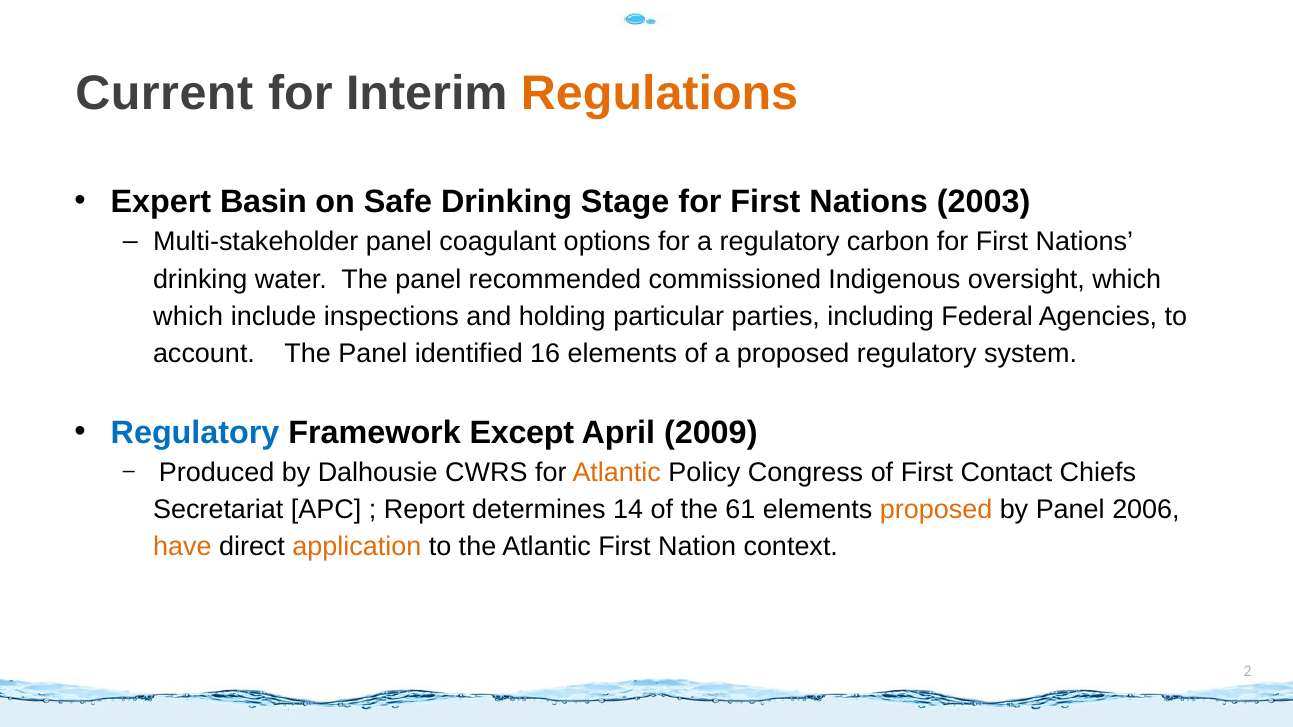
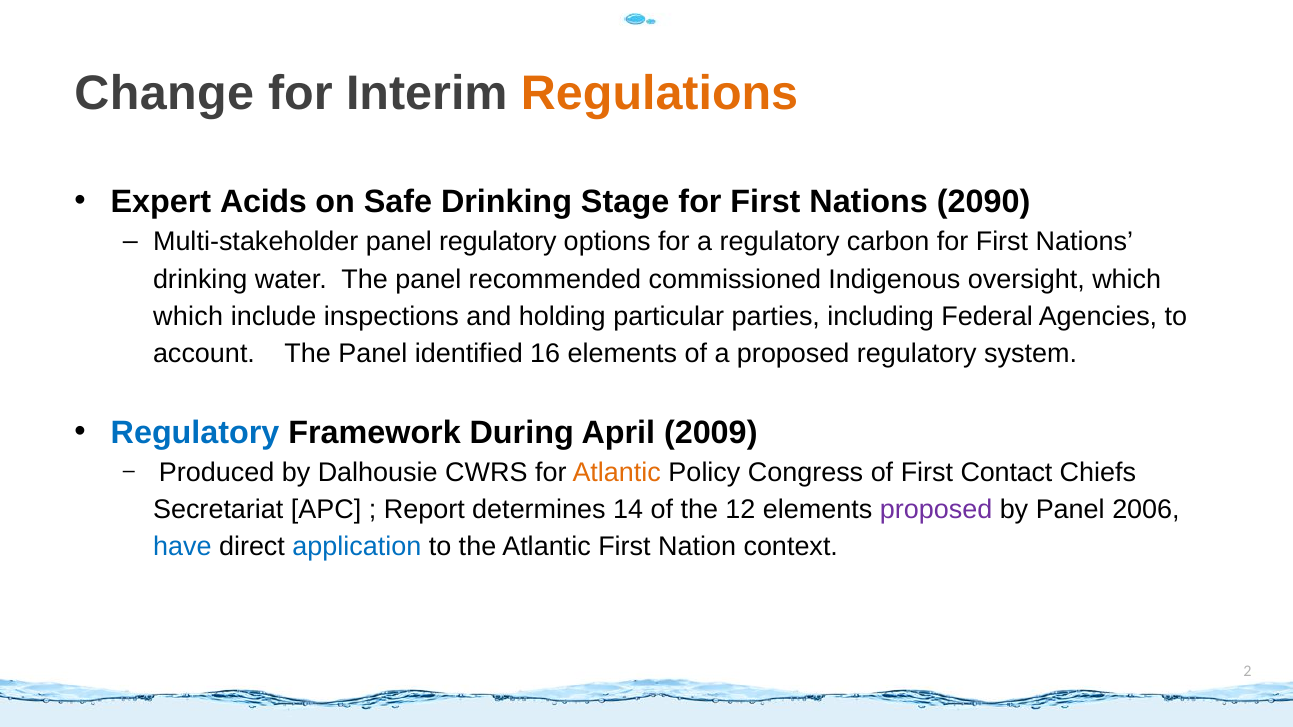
Current: Current -> Change (164, 93)
Basin: Basin -> Acids (263, 202)
2003: 2003 -> 2090 (984, 202)
panel coagulant: coagulant -> regulatory (498, 242)
Except: Except -> During (522, 433)
61: 61 -> 12 (740, 510)
proposed colour: orange -> purple (936, 510)
have colour: orange -> blue (182, 547)
application colour: orange -> blue (357, 547)
